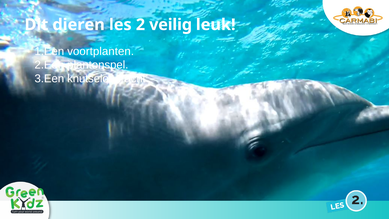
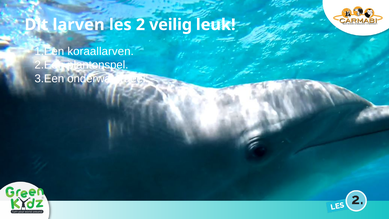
dieren: dieren -> larven (79, 25)
voortplanten: voortplanten -> koraallarven (101, 51)
knutselopdracht: knutselopdracht -> onderwaterdeel (108, 79)
